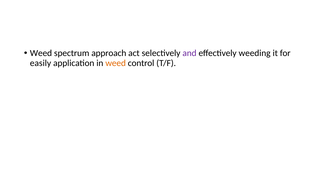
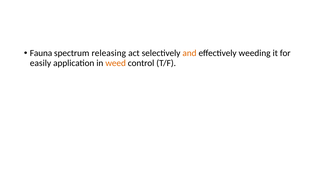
Weed: Weed -> Fauna (41, 53)
approach: approach -> releasing (109, 53)
and colour: purple -> orange (189, 53)
